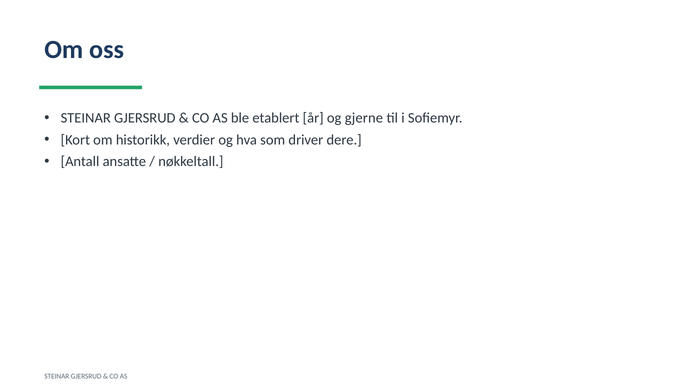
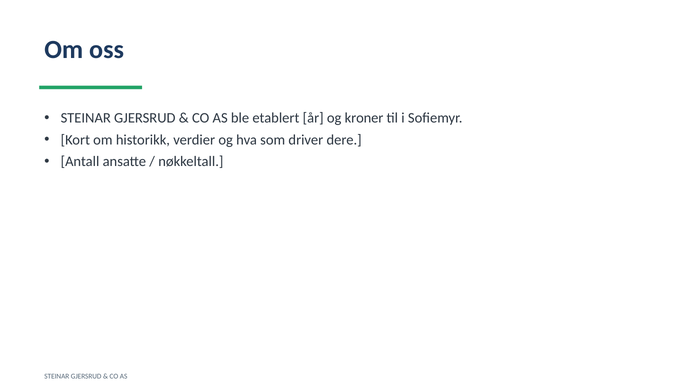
gjerne: gjerne -> kroner (364, 118)
